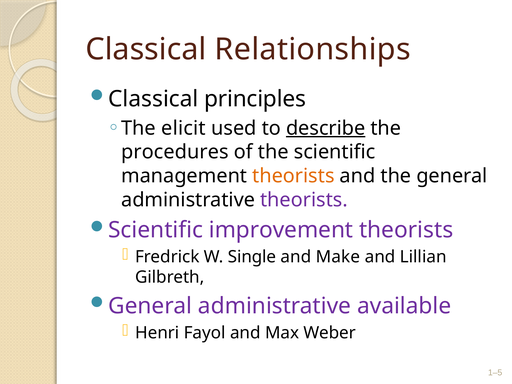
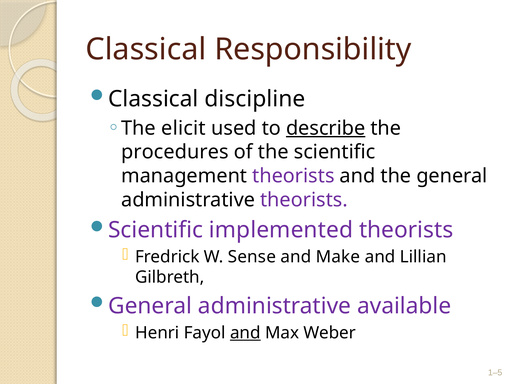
Relationships: Relationships -> Responsibility (313, 50)
principles: principles -> discipline (255, 99)
theorists colour: orange -> purple (293, 176)
improvement: improvement -> implemented (281, 230)
Single: Single -> Sense (252, 257)
and underline: none -> present (245, 333)
